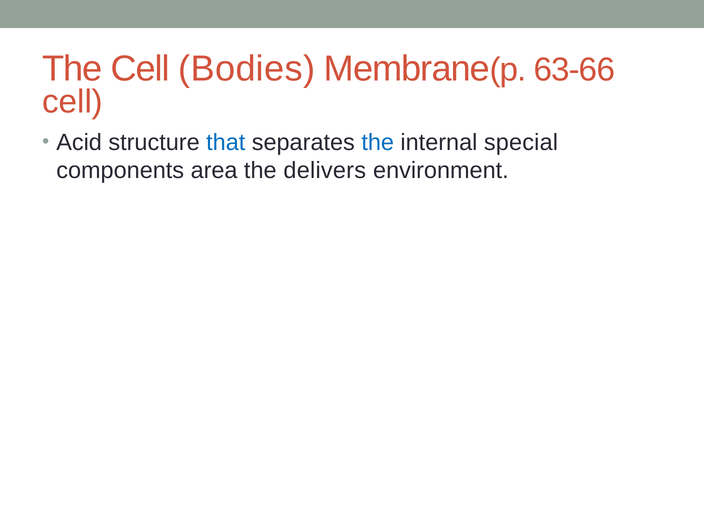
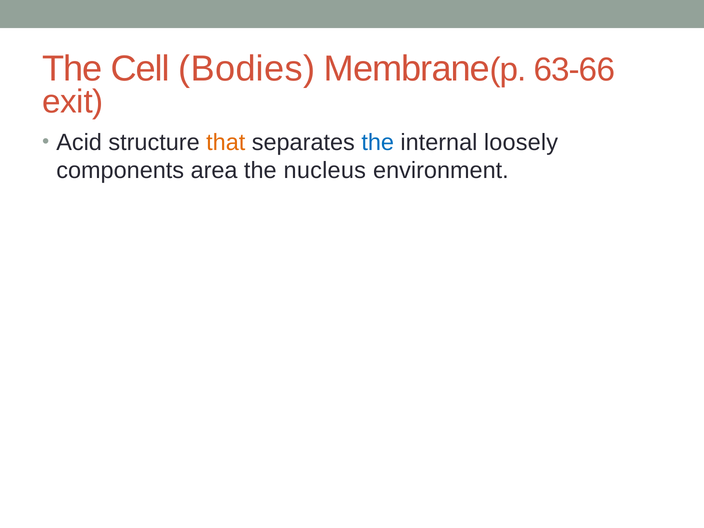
cell: cell -> exit (73, 102)
that colour: blue -> orange (226, 142)
special: special -> loosely (521, 142)
delivers: delivers -> nucleus (325, 171)
